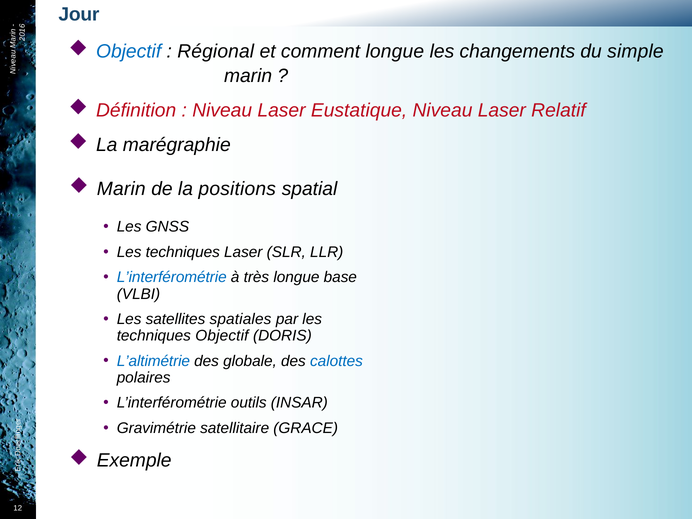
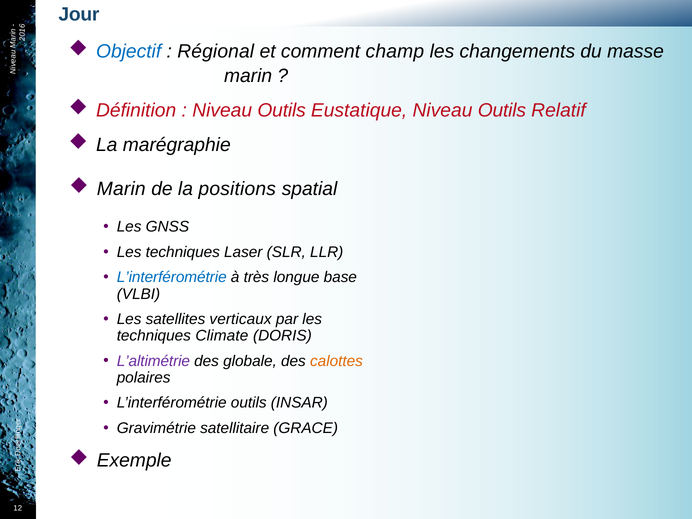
comment longue: longue -> champ (395, 51)
simple: simple -> masse (636, 51)
Laser: Laser -> Outils (282, 110)
Eustatique Niveau Laser: Laser -> Outils (502, 110)
spatiales: spatiales -> verticaux (241, 319)
techniques Objectif: Objectif -> Climate (222, 336)
L’altimétrie colour: blue -> purple (153, 361)
calottes colour: blue -> orange (336, 361)
